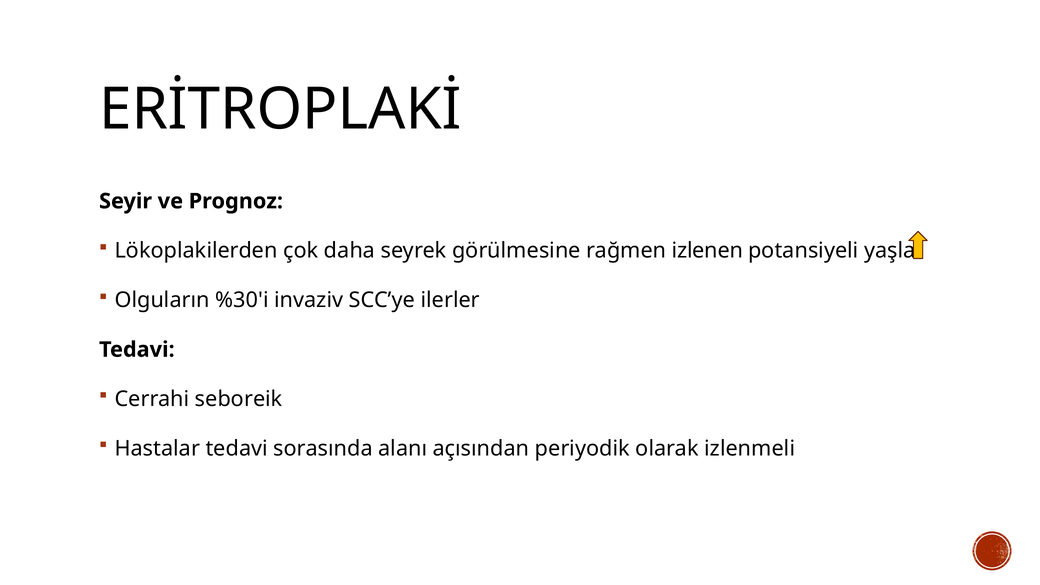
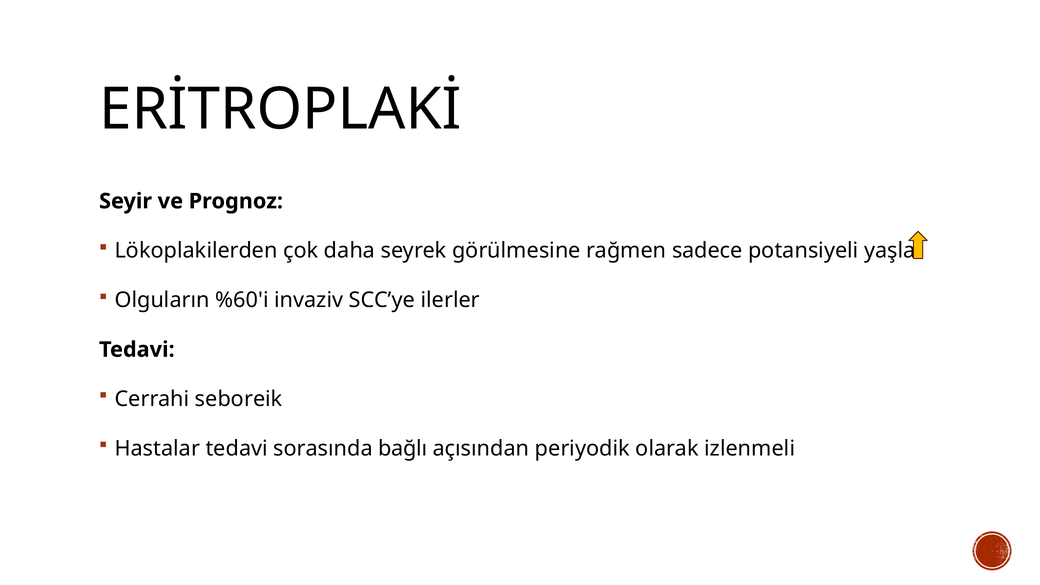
izlenen: izlenen -> sadece (707, 251)
%30'i: %30'i -> %60'i (242, 300)
alanı: alanı -> bağlı (403, 449)
